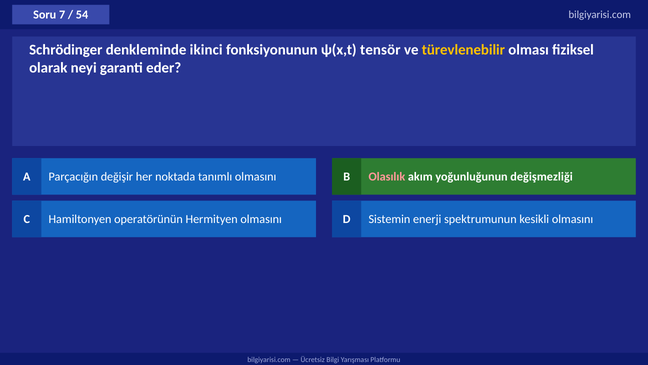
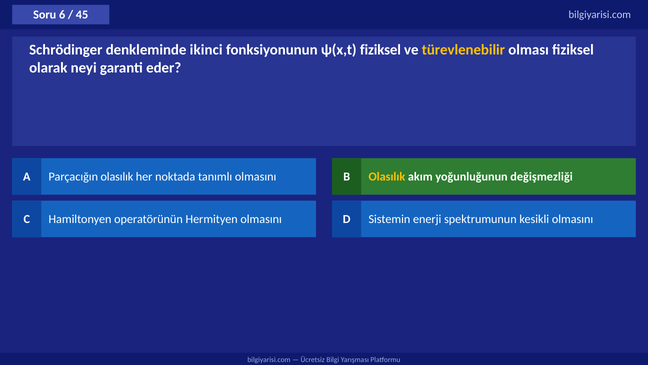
7: 7 -> 6 (62, 15)
54: 54 -> 45 (82, 15)
ψ(x,t tensör: tensör -> fiziksel (380, 50)
Parçacığın değişir: değişir -> olasılık (117, 176)
Olasılık colour: pink -> yellow (387, 176)
